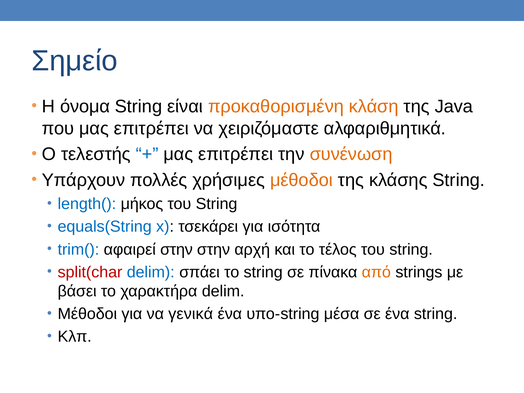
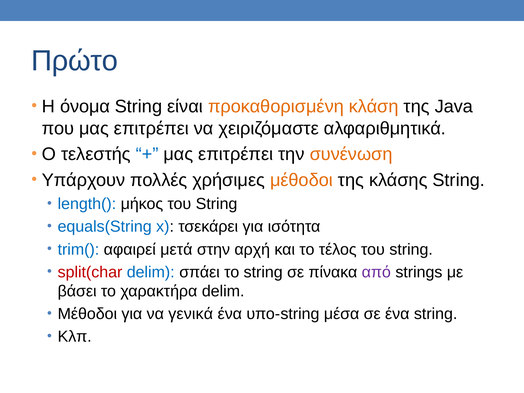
Σημείο: Σημείο -> Πρώτο (75, 61)
αφαιρεί στην: στην -> μετά (176, 249)
από colour: orange -> purple (376, 272)
